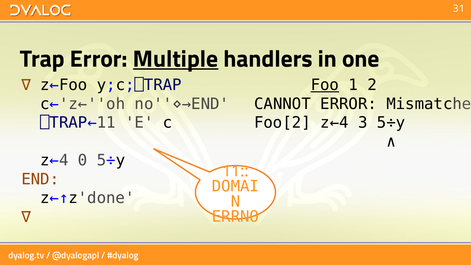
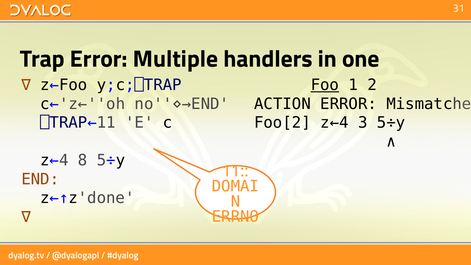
Multiple underline: present -> none (176, 59)
CANNOT: CANNOT -> ACTION (282, 104)
0: 0 -> 8 (83, 160)
